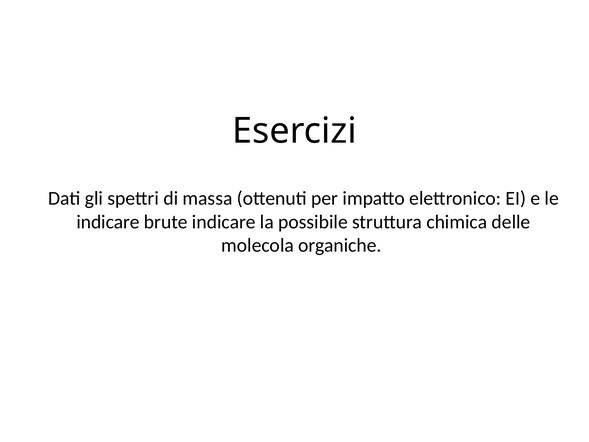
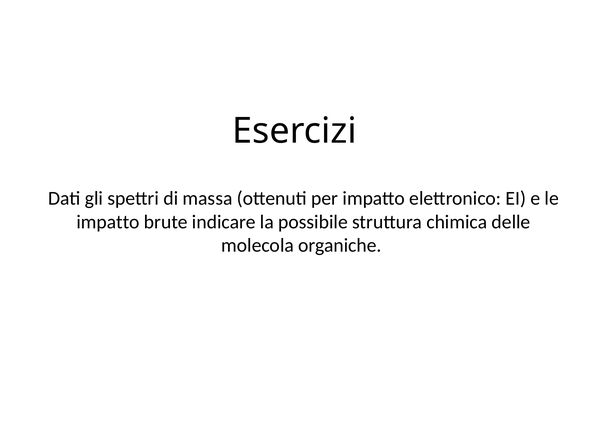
indicare: indicare -> impatto (108, 222)
